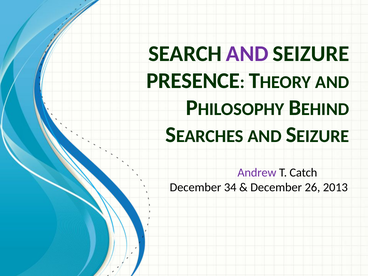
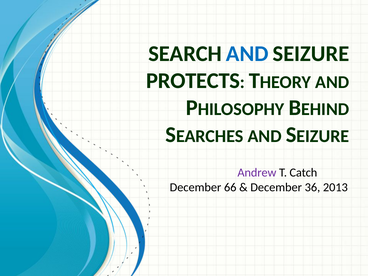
AND colour: purple -> blue (247, 54)
PRESENCE: PRESENCE -> PROTECTS (193, 81)
34: 34 -> 66 (230, 187)
26: 26 -> 36 (312, 187)
